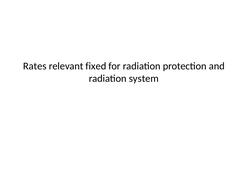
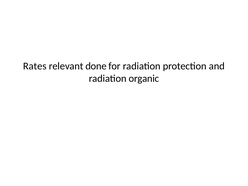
fixed: fixed -> done (96, 66)
system: system -> organic (144, 78)
